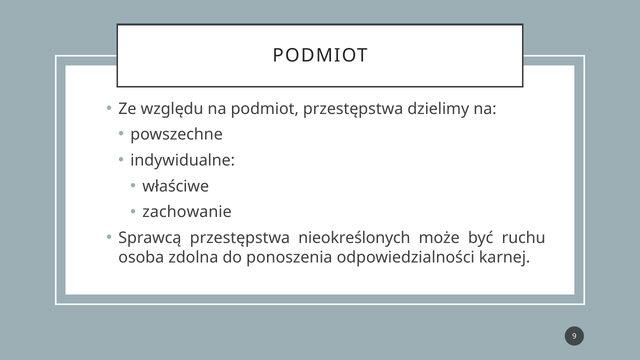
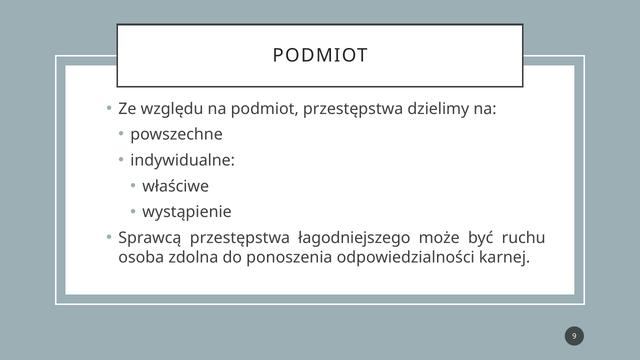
zachowanie: zachowanie -> wystąpienie (187, 212)
nieokreślonych: nieokreślonych -> łagodniejszego (354, 238)
